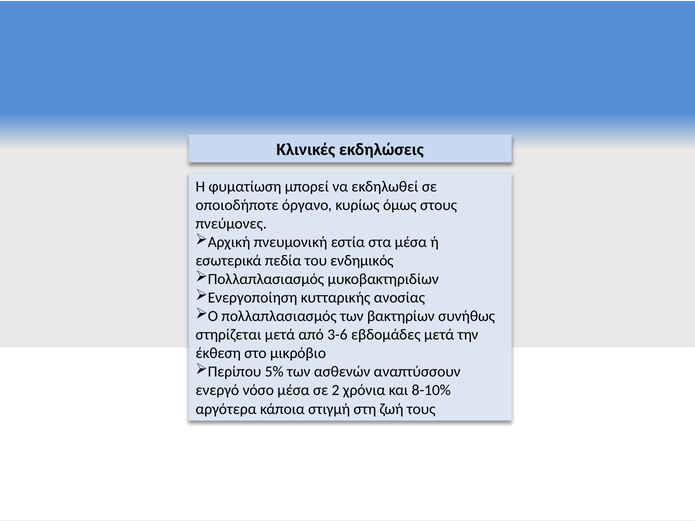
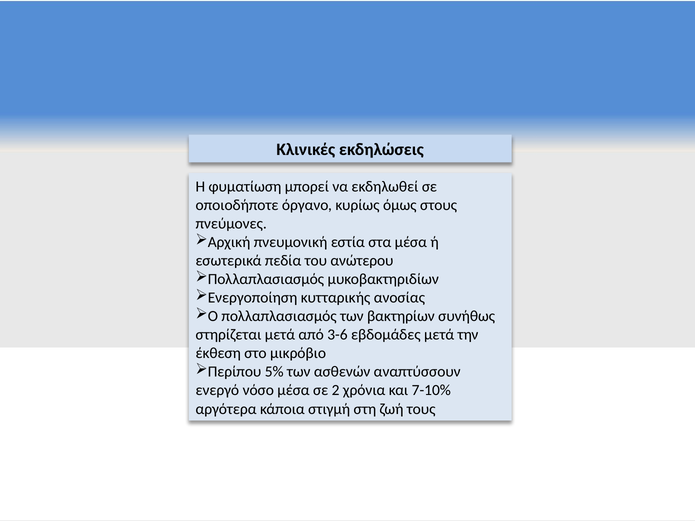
ενδημικός: ενδημικός -> ανώτερου (362, 261)
8-10%: 8-10% -> 7-10% (431, 391)
